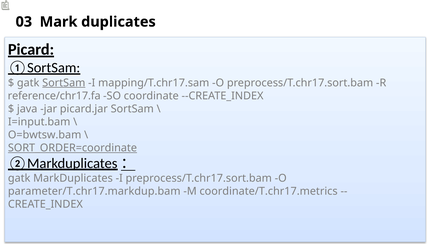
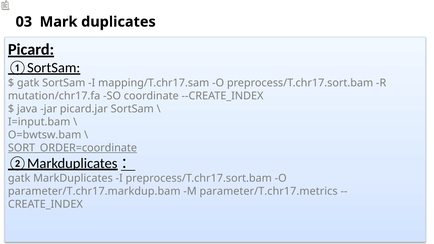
SortSam underline: present -> none (64, 83)
reference/chr17.fa: reference/chr17.fa -> mutation/chr17.fa (54, 96)
coordinate/T.chr17.metrics: coordinate/T.chr17.metrics -> parameter/T.chr17.metrics (269, 191)
